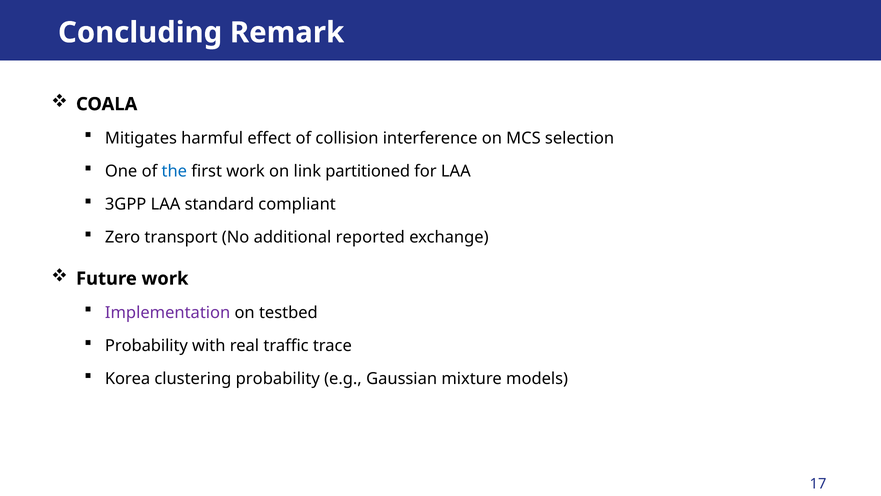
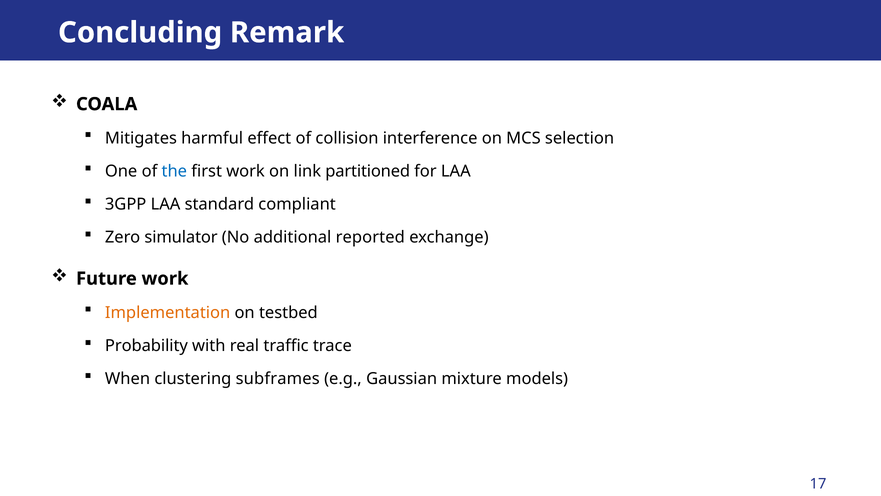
transport: transport -> simulator (181, 237)
Implementation colour: purple -> orange (168, 312)
Korea: Korea -> When (128, 379)
clustering probability: probability -> subframes (278, 379)
